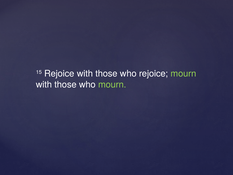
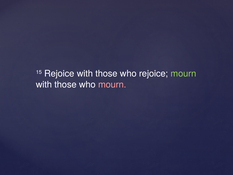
mourn colour: light green -> pink (112, 84)
